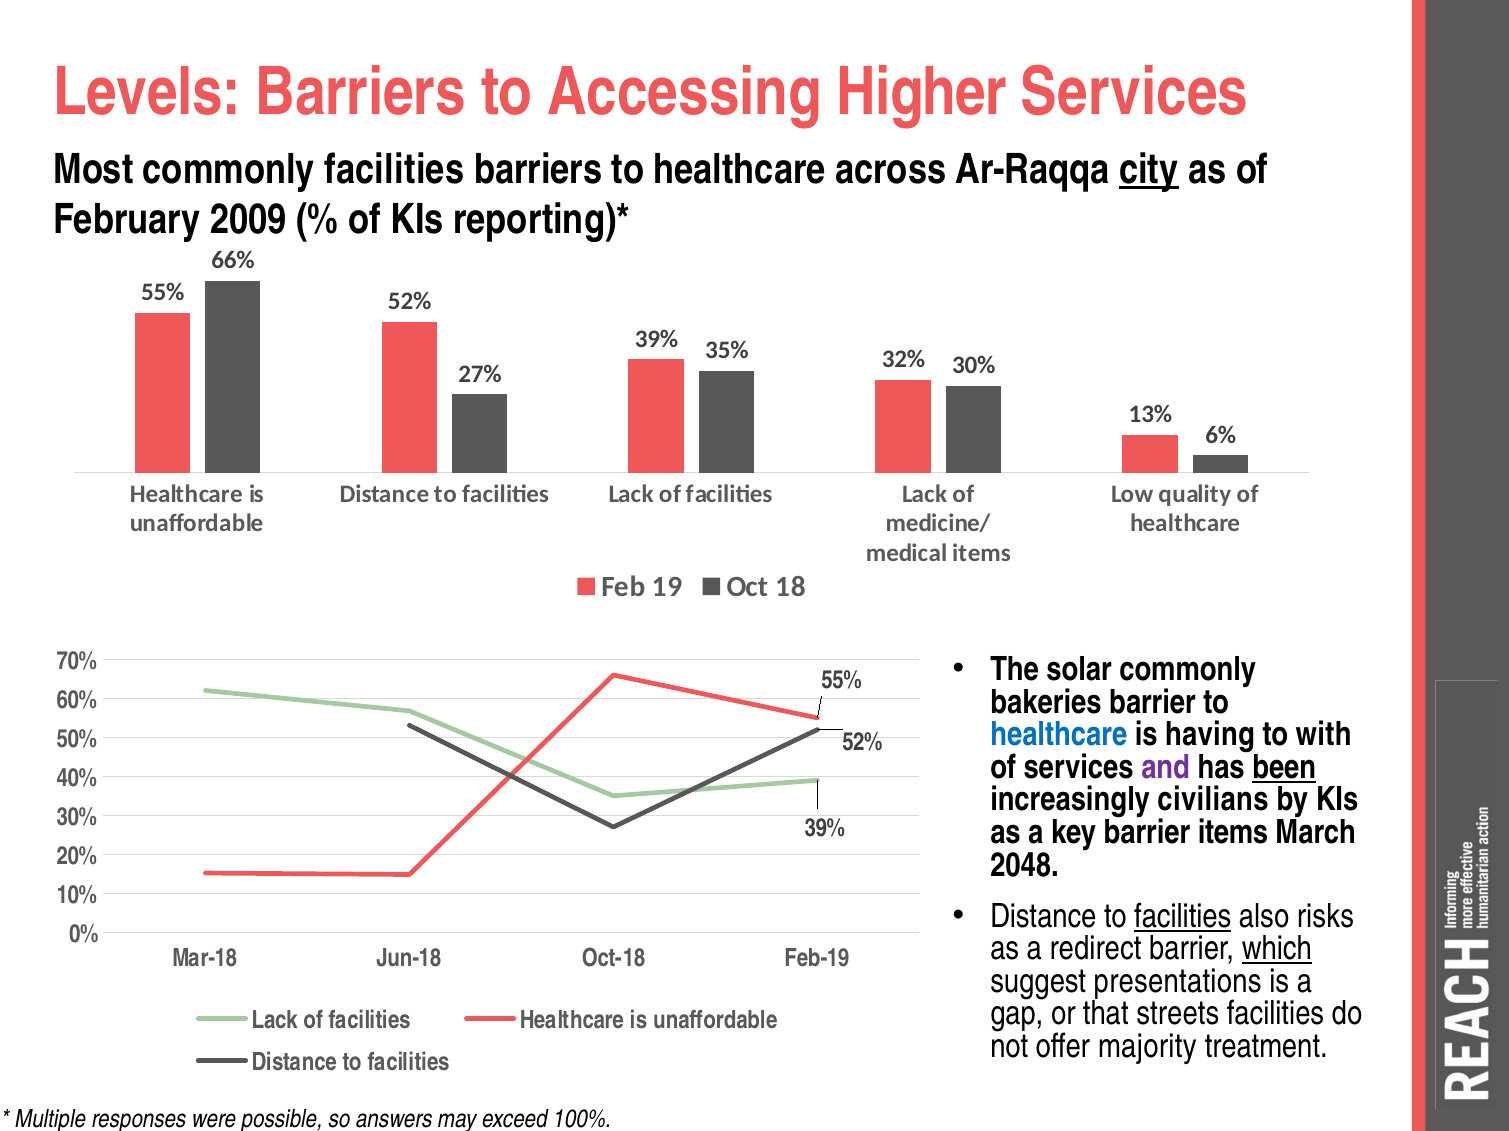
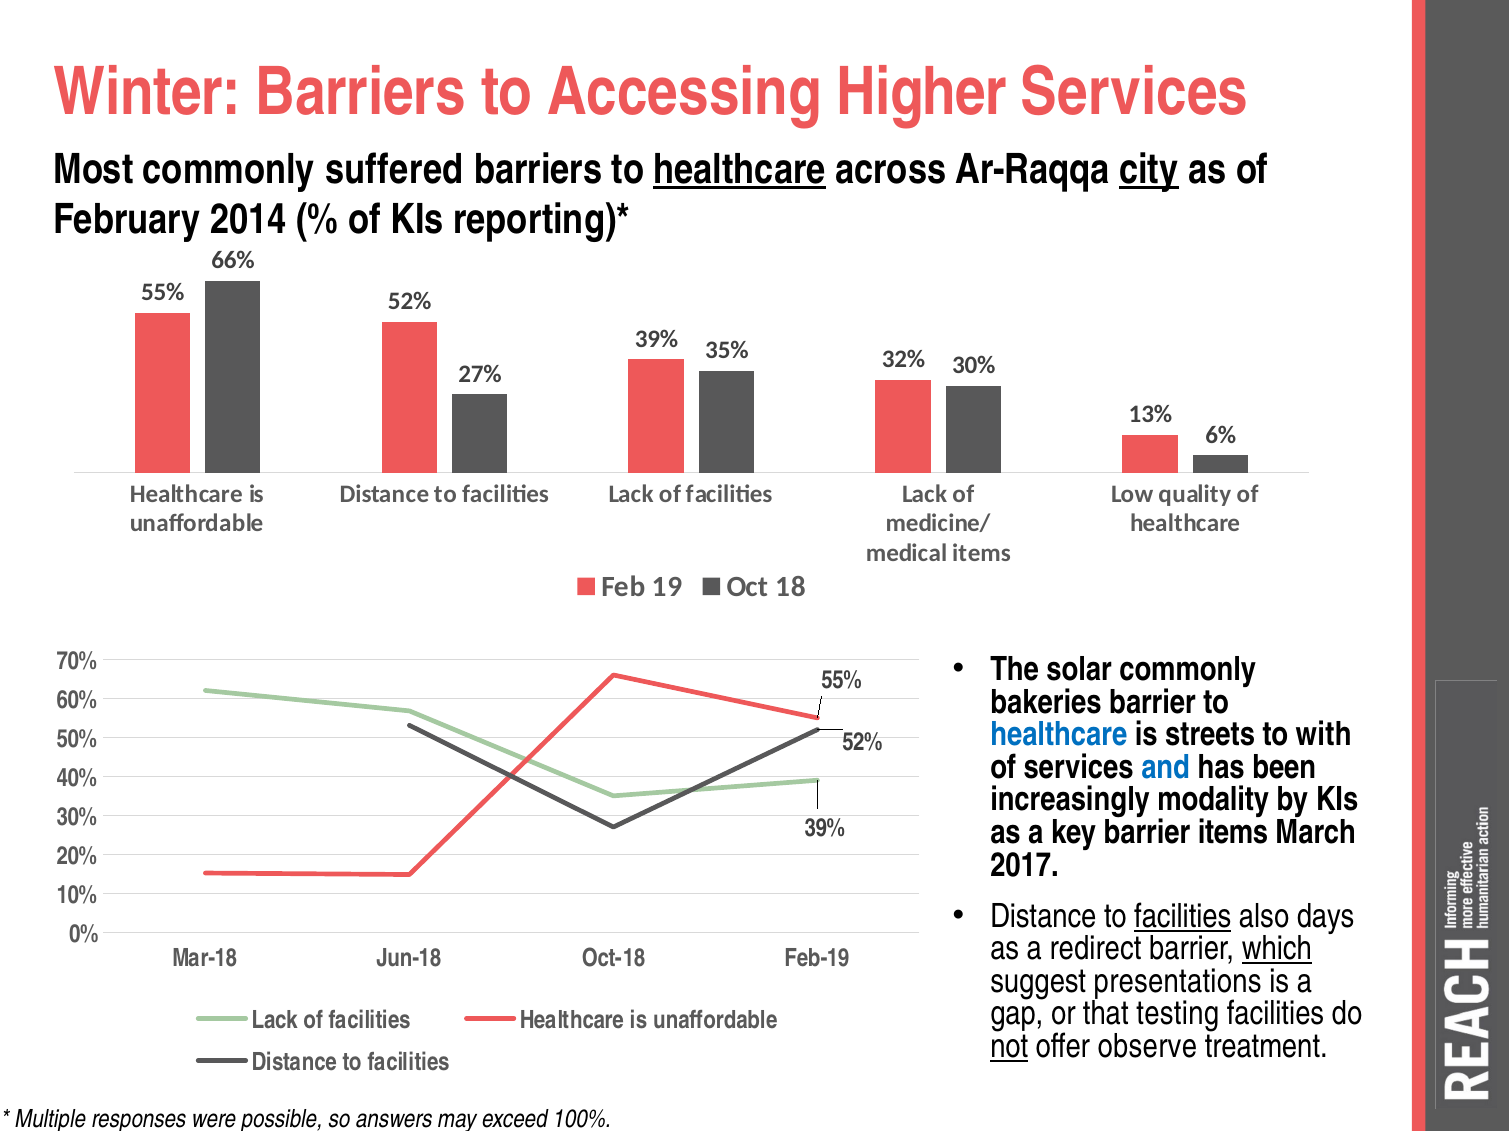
Levels: Levels -> Winter (147, 92)
commonly facilities: facilities -> suffered (394, 170)
healthcare underline: none -> present (740, 170)
2009: 2009 -> 2014 (249, 220)
having: having -> streets (1210, 735)
and colour: purple -> blue (1166, 768)
been underline: present -> none (1284, 768)
civilians: civilians -> modality (1213, 800)
2048: 2048 -> 2017 (1025, 866)
risks: risks -> days (1326, 917)
streets: streets -> testing (1178, 1015)
not underline: none -> present (1009, 1047)
majority: majority -> observe (1147, 1047)
